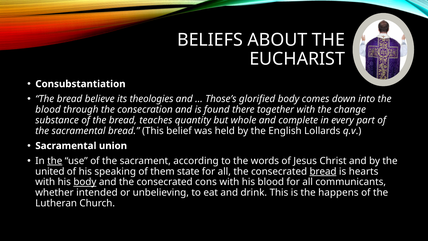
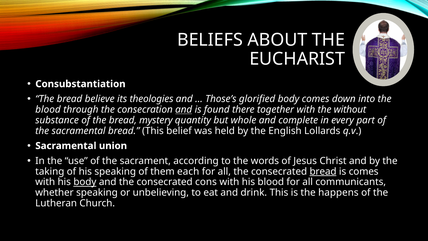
and underline: none -> present (184, 109)
change: change -> without (350, 109)
teaches: teaches -> mystery (156, 120)
the underline: present -> none (55, 161)
united: united -> taking (50, 171)
state: state -> each (188, 171)
is hearts: hearts -> comes (364, 171)
whether intended: intended -> speaking (97, 192)
